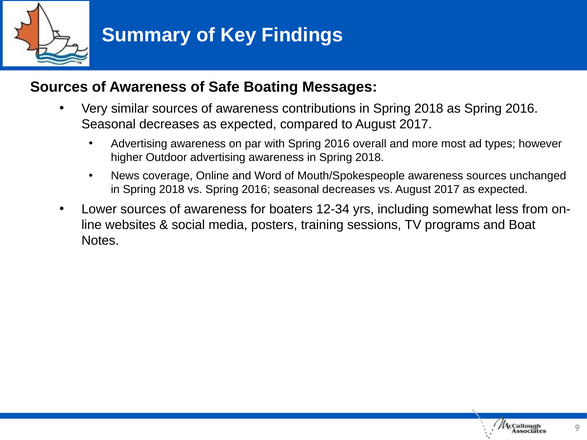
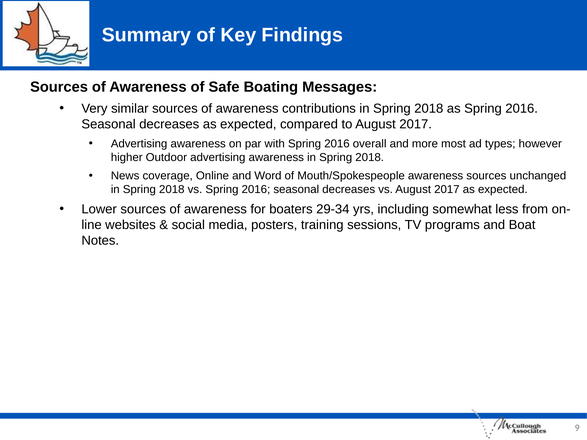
12-34: 12-34 -> 29-34 (333, 209)
